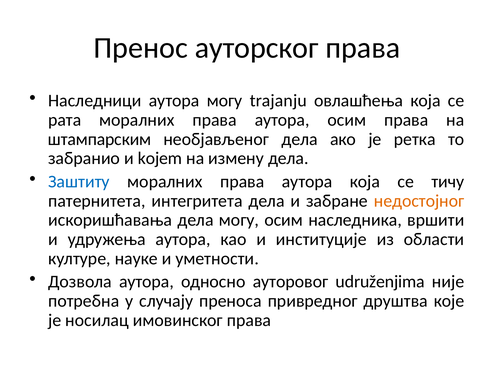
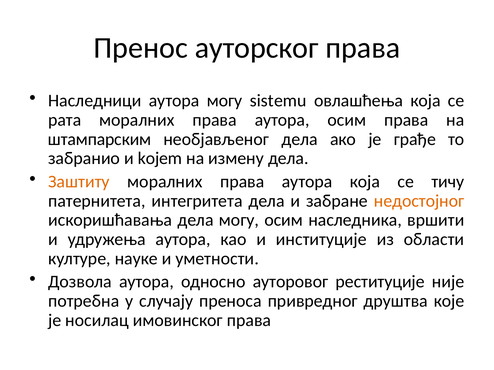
trajanju: trajanju -> sistemu (278, 101)
ретка: ретка -> грађе (415, 139)
Заштиту colour: blue -> orange (79, 182)
udruženjima: udruženjima -> реституције (380, 282)
